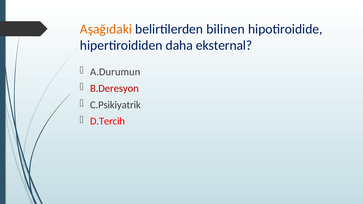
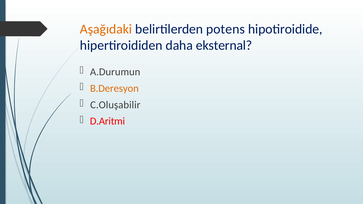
bilinen: bilinen -> potens (226, 29)
B.Deresyon colour: red -> orange (114, 88)
C.Psikiyatrik: C.Psikiyatrik -> C.Oluşabilir (115, 105)
D.Tercih: D.Tercih -> D.Aritmi (107, 121)
